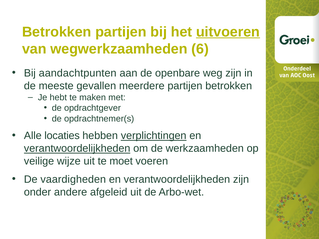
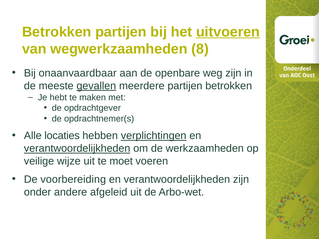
6: 6 -> 8 (200, 49)
aandachtpunten: aandachtpunten -> onaanvaardbaar (78, 73)
gevallen underline: none -> present (96, 86)
vaardigheden: vaardigheden -> voorbereiding (73, 179)
